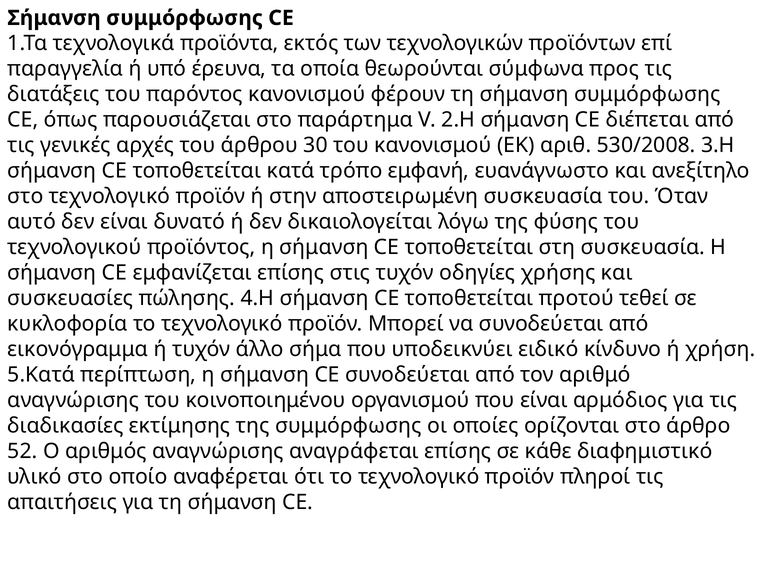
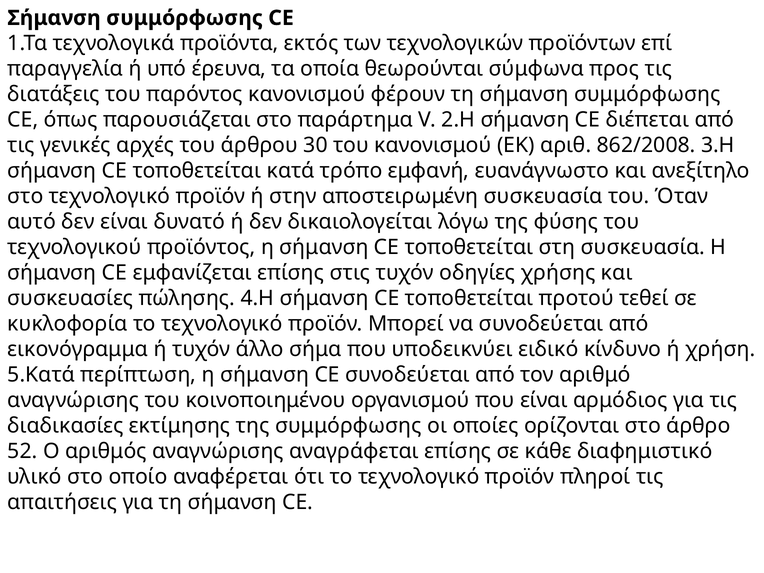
530/2008: 530/2008 -> 862/2008 (646, 145)
